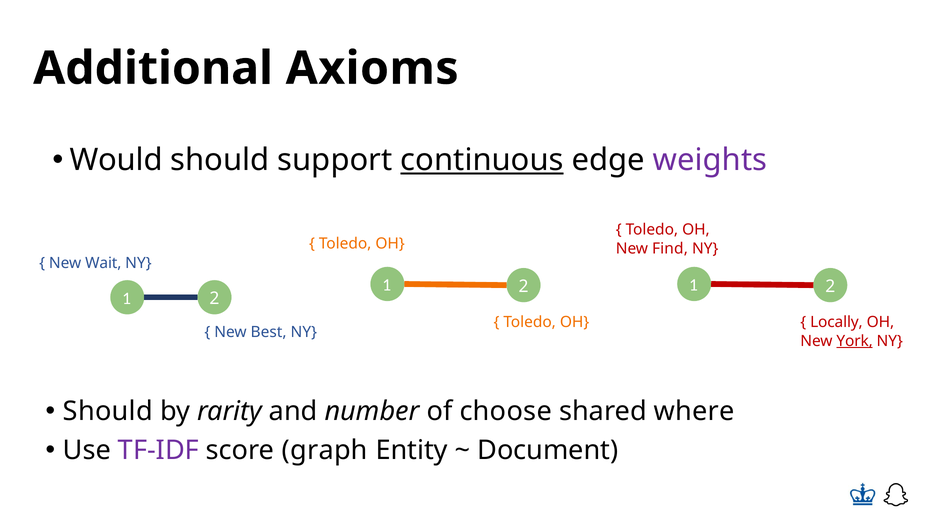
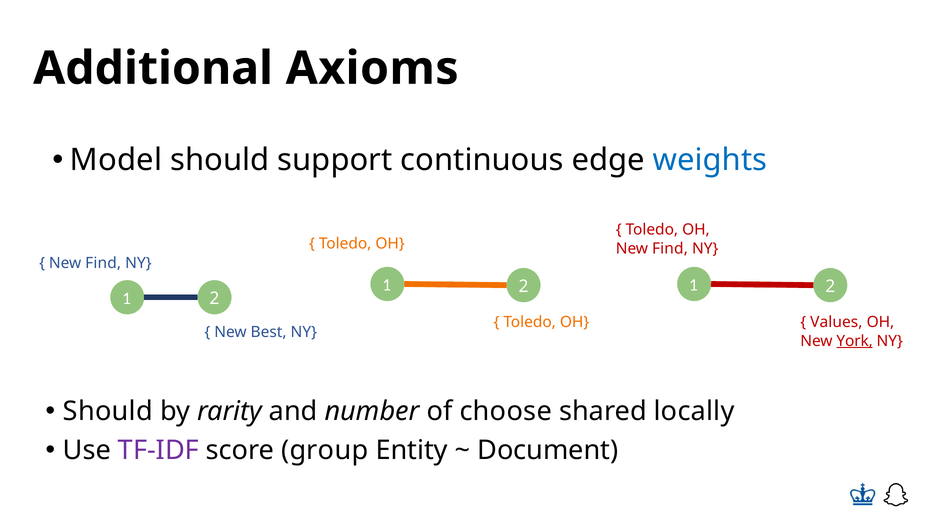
Would: Would -> Model (116, 160)
continuous underline: present -> none (482, 160)
weights colour: purple -> blue (710, 160)
Wait: Wait -> Find (103, 263)
Locally: Locally -> Values (836, 322)
where: where -> locally (694, 411)
graph: graph -> group (325, 450)
